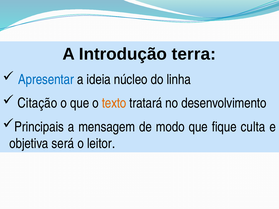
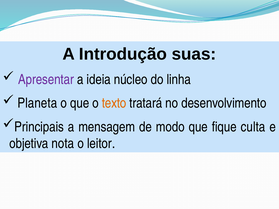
terra: terra -> suas (194, 54)
Apresentar colour: blue -> purple (46, 80)
Citação: Citação -> Planeta (37, 103)
será: será -> nota (63, 144)
